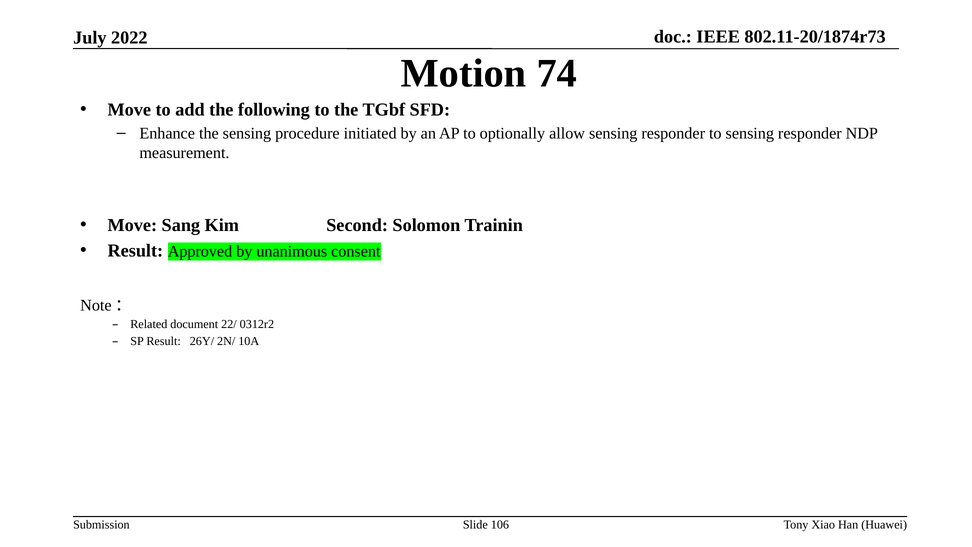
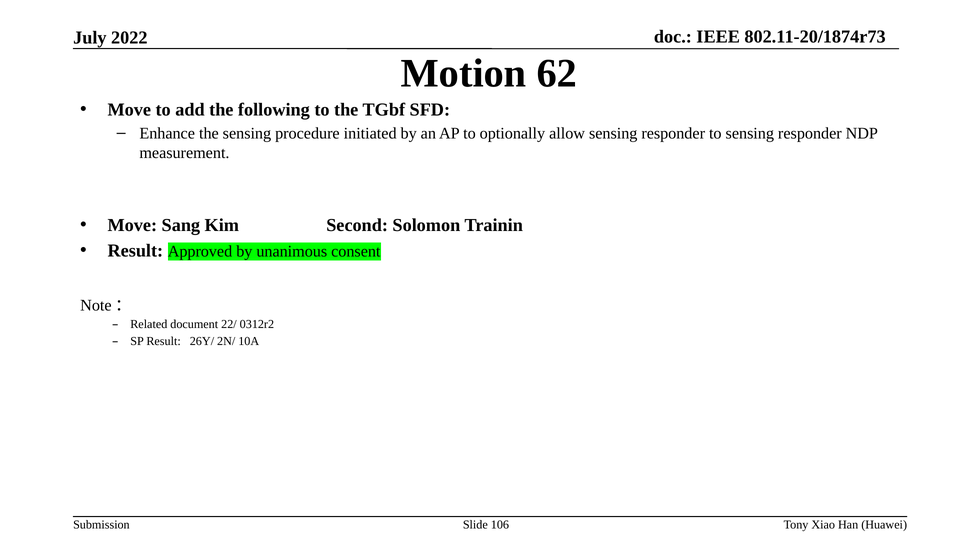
74: 74 -> 62 (557, 73)
